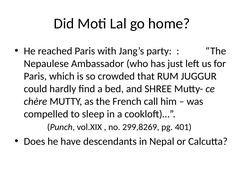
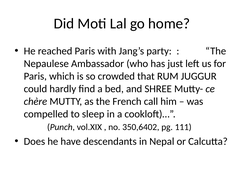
299,8269: 299,8269 -> 350,6402 (141, 127)
401: 401 -> 111 (183, 127)
